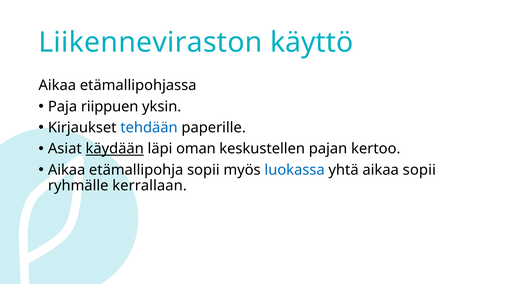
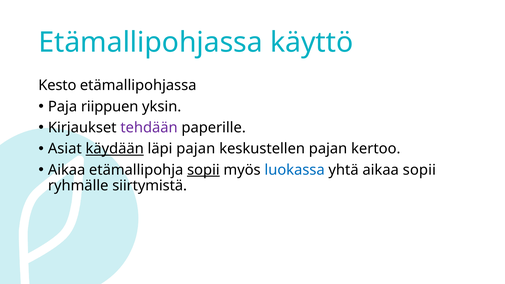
Liikenneviraston: Liikenneviraston -> Etämallipohjassa (151, 42)
Aikaa: Aikaa -> Kesto (57, 85)
tehdään colour: blue -> purple (149, 128)
läpi oman: oman -> pajan (196, 149)
sopii underline: none -> present (203, 170)
kerrallaan: kerrallaan -> siirtymistä (150, 186)
